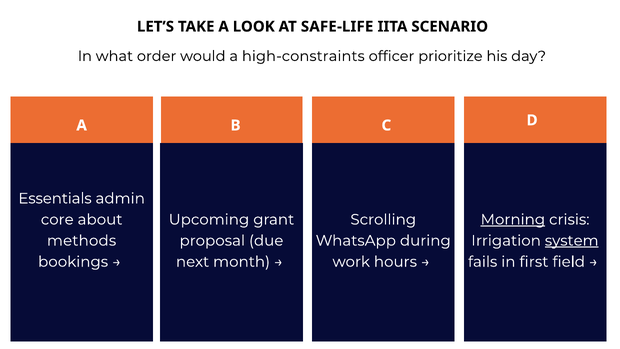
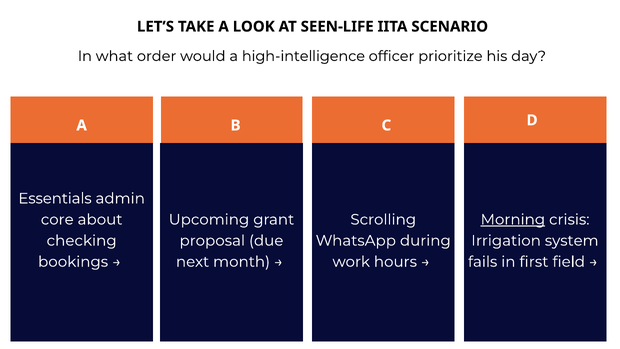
SAFE-LIFE: SAFE-LIFE -> SEEN-LIFE (337, 27)
high-constraints: high-constraints -> high-intelligence (303, 56)
methods: methods -> checking (82, 240)
system underline: present -> none (572, 240)
